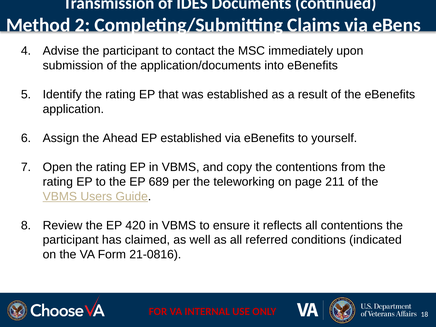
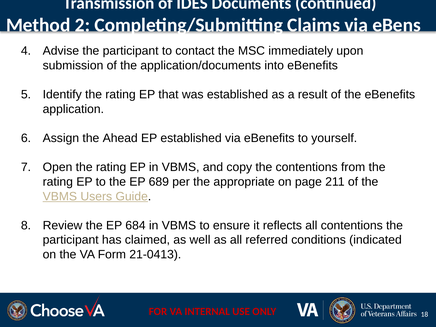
teleworking: teleworking -> appropriate (244, 182)
420: 420 -> 684 (135, 225)
21-0816: 21-0816 -> 21-0413 (155, 255)
